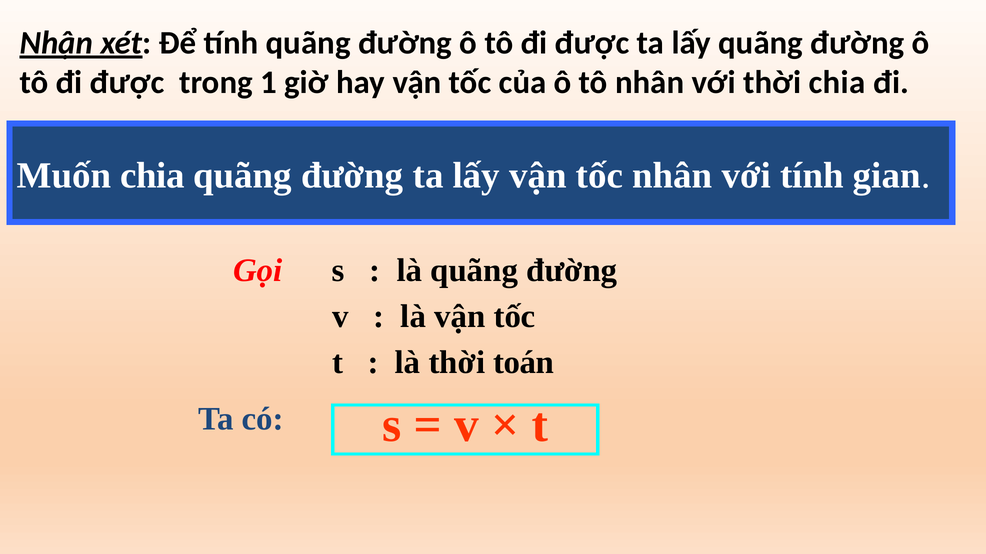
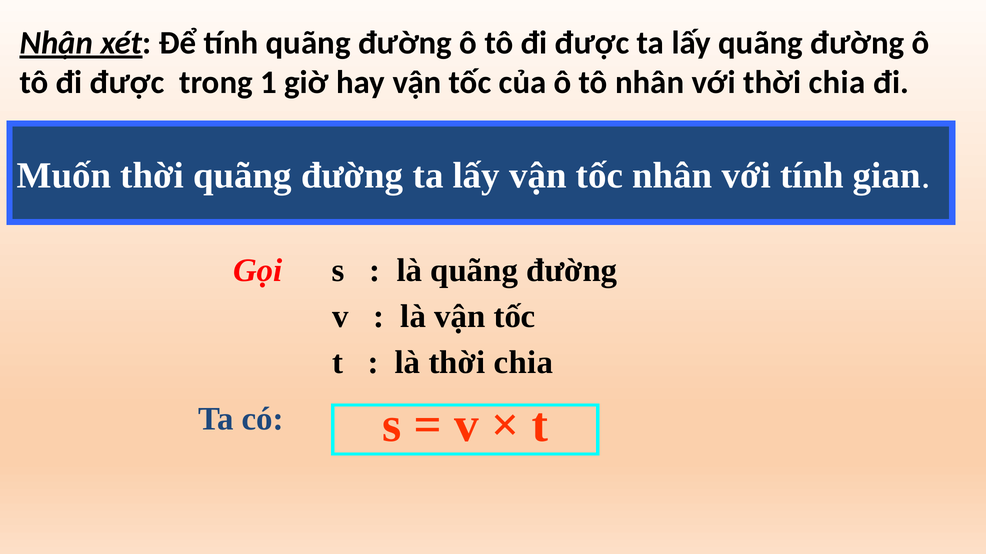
Muốn chia: chia -> thời (152, 176)
là thời toán: toán -> chia (523, 363)
